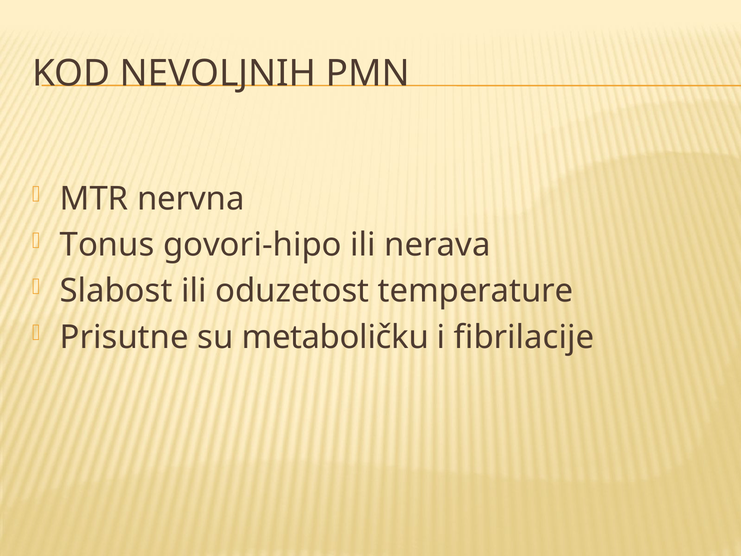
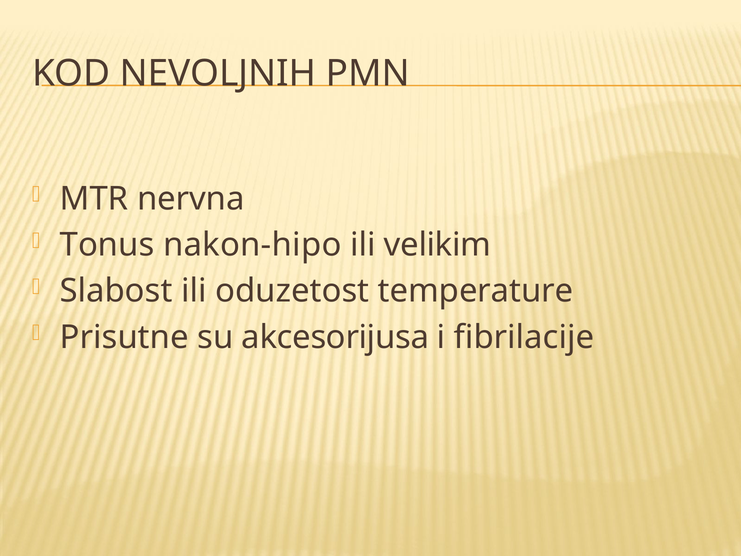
govori-hipo: govori-hipo -> nakon-hipo (252, 245)
nerava: nerava -> velikim (438, 245)
metaboličku: metaboličku -> akcesorijusa (335, 337)
